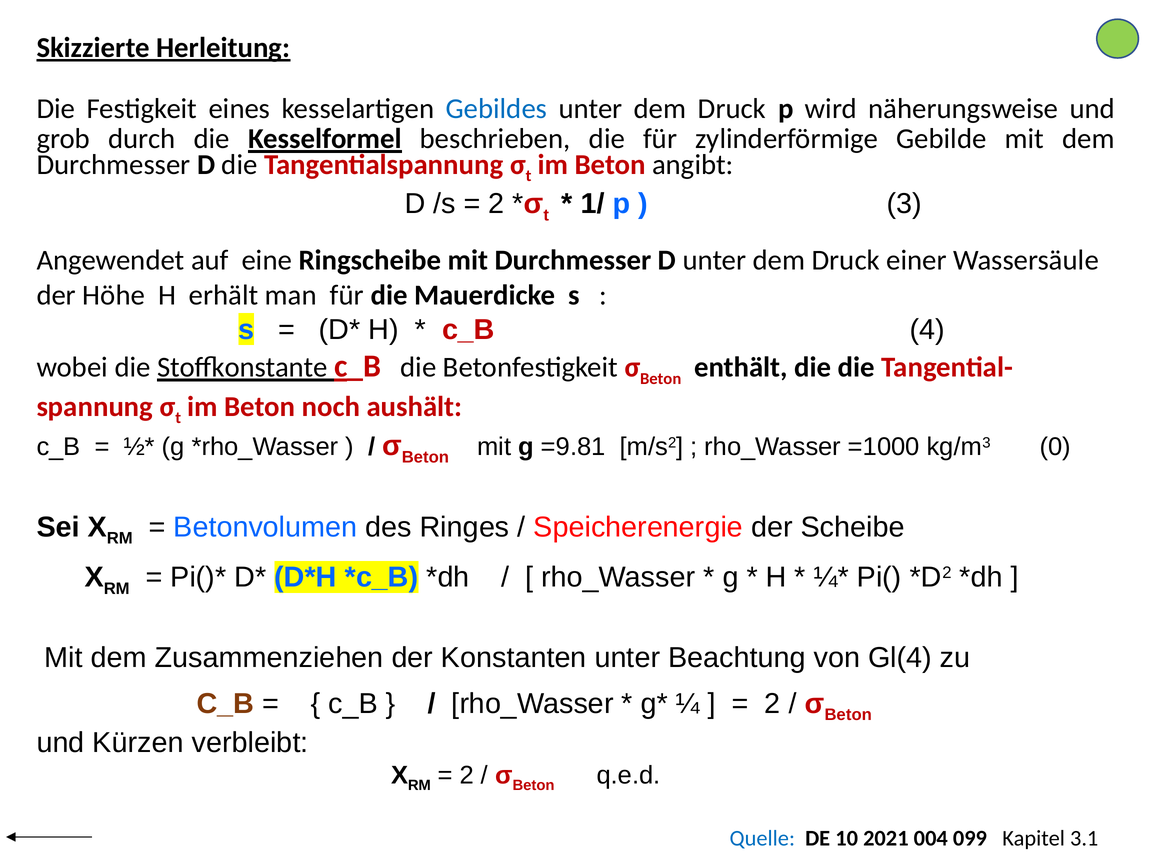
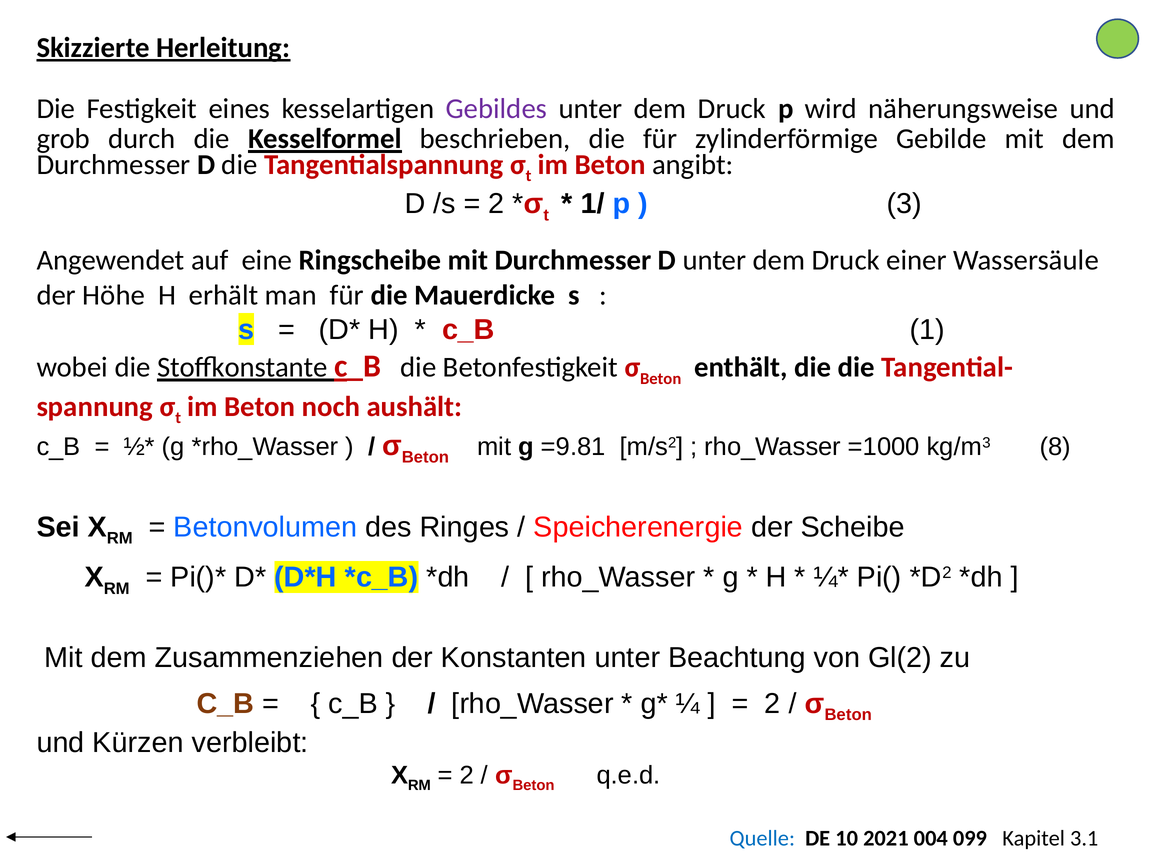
Gebildes colour: blue -> purple (496, 109)
4: 4 -> 1 (927, 330)
0: 0 -> 8 (1055, 447)
Gl(4: Gl(4 -> Gl(2 (900, 658)
